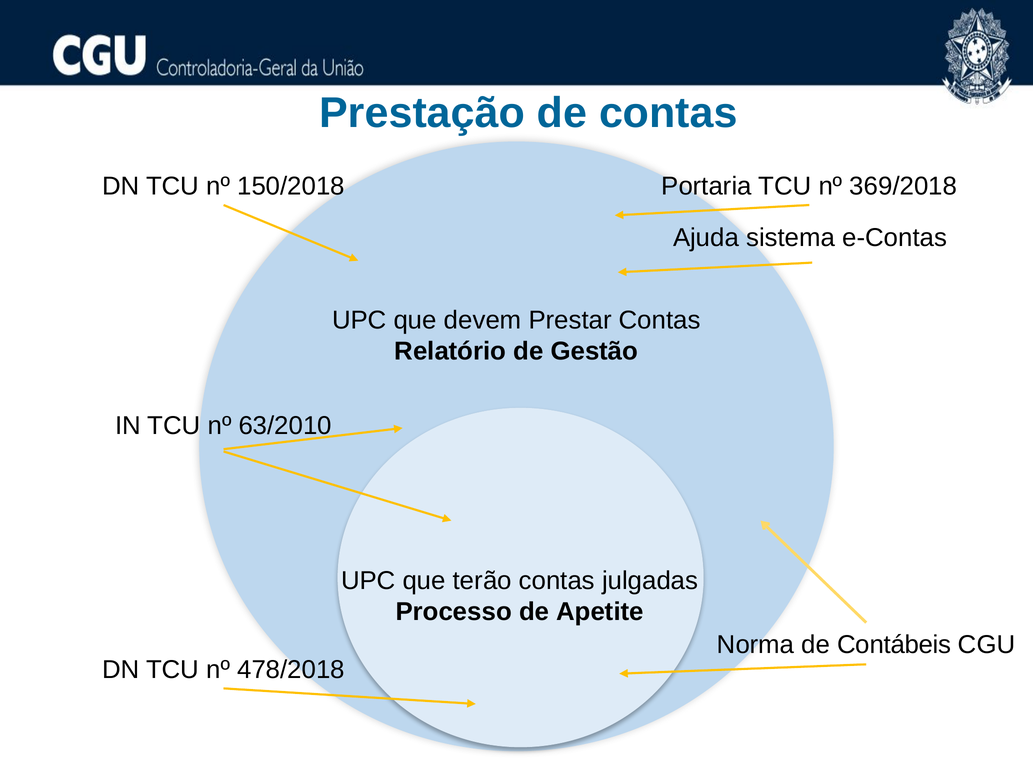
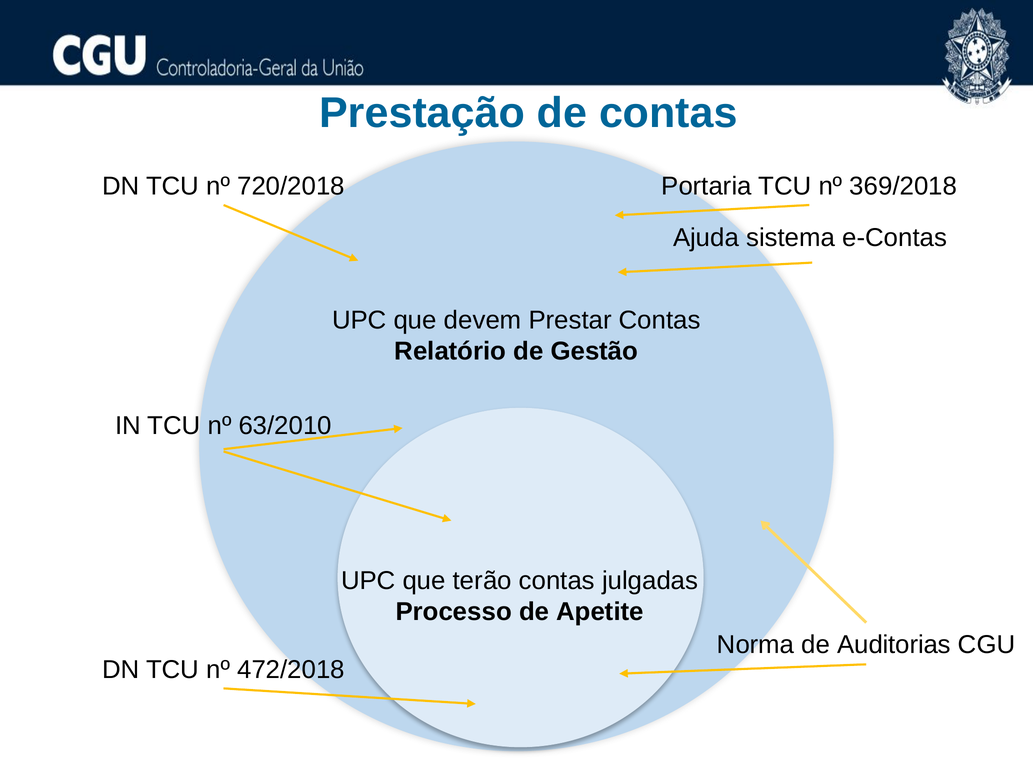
150/2018: 150/2018 -> 720/2018 (291, 186)
Contábeis: Contábeis -> Auditorias (894, 646)
478/2018: 478/2018 -> 472/2018 (291, 670)
